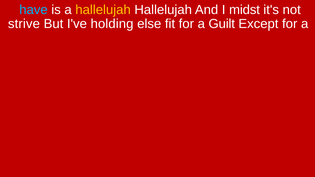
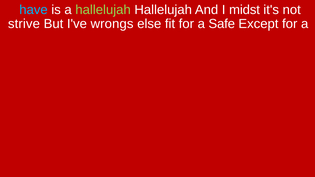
hallelujah colour: yellow -> light green (103, 10)
holding: holding -> wrongs (112, 24)
Guilt: Guilt -> Safe (222, 24)
